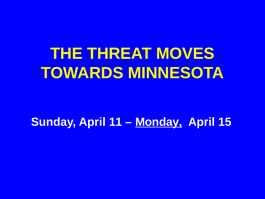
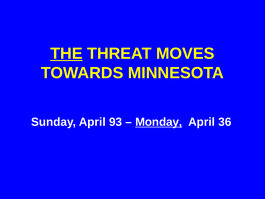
THE underline: none -> present (66, 54)
11: 11 -> 93 (116, 122)
15: 15 -> 36 (225, 122)
